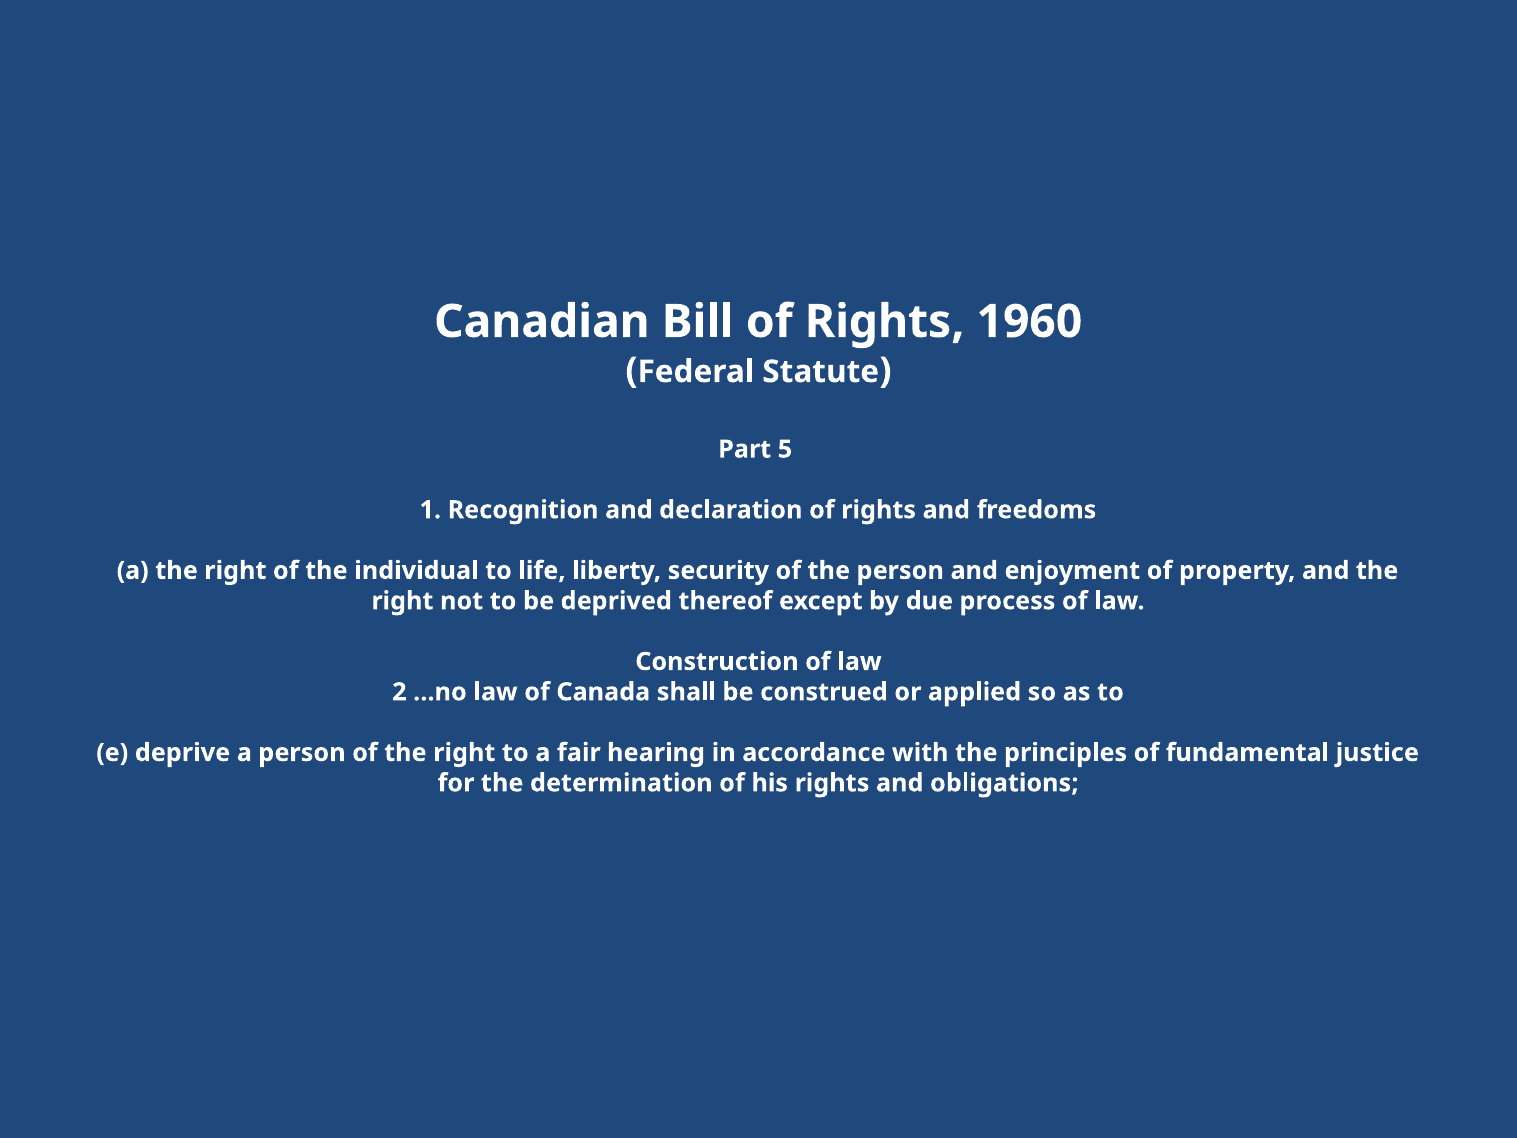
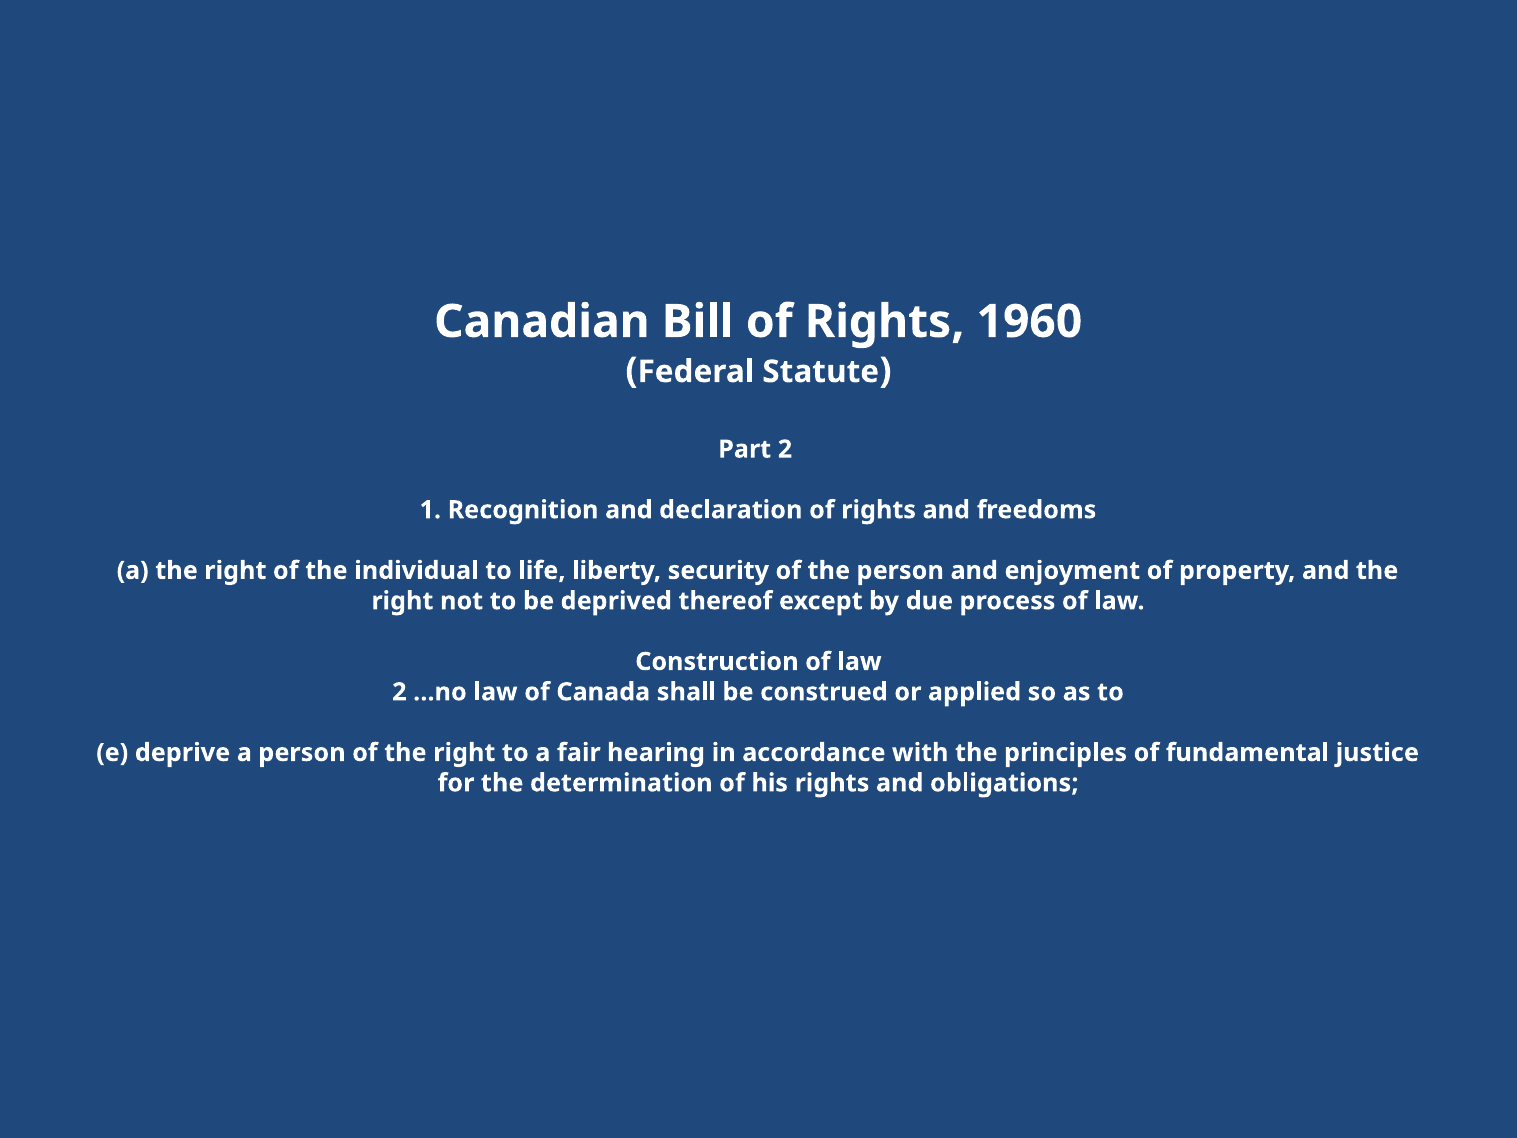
Part 5: 5 -> 2 (785, 449)
